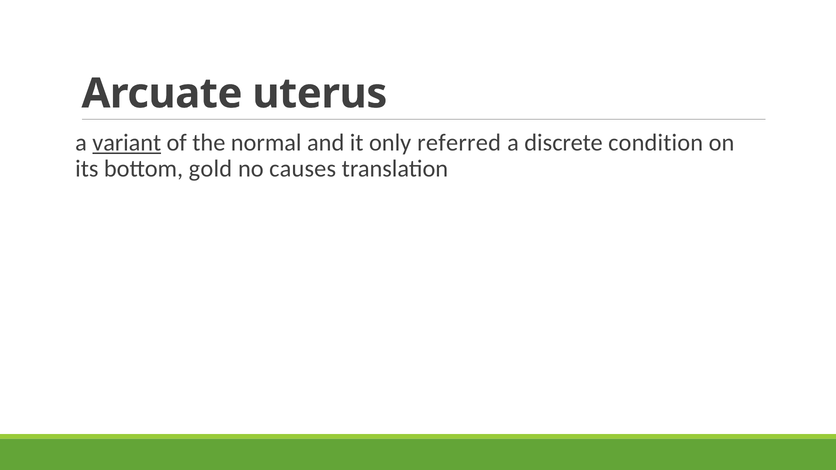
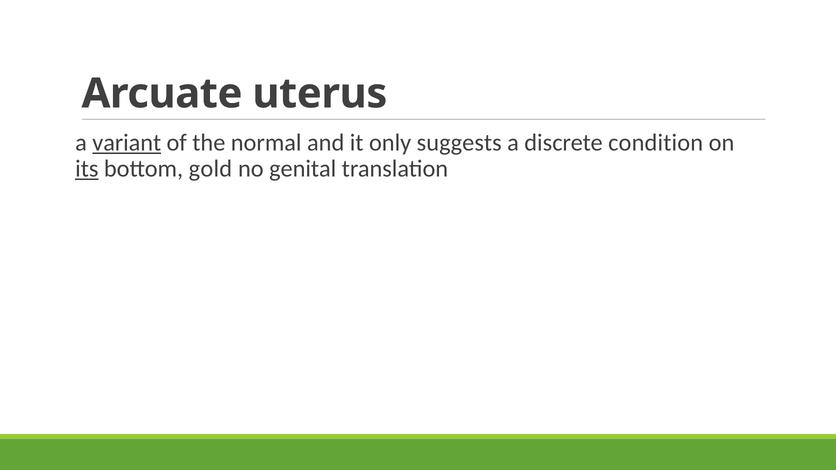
referred: referred -> suggests (459, 143)
its underline: none -> present (87, 169)
causes: causes -> genital (303, 169)
